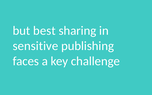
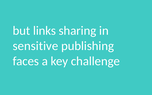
best: best -> links (44, 31)
